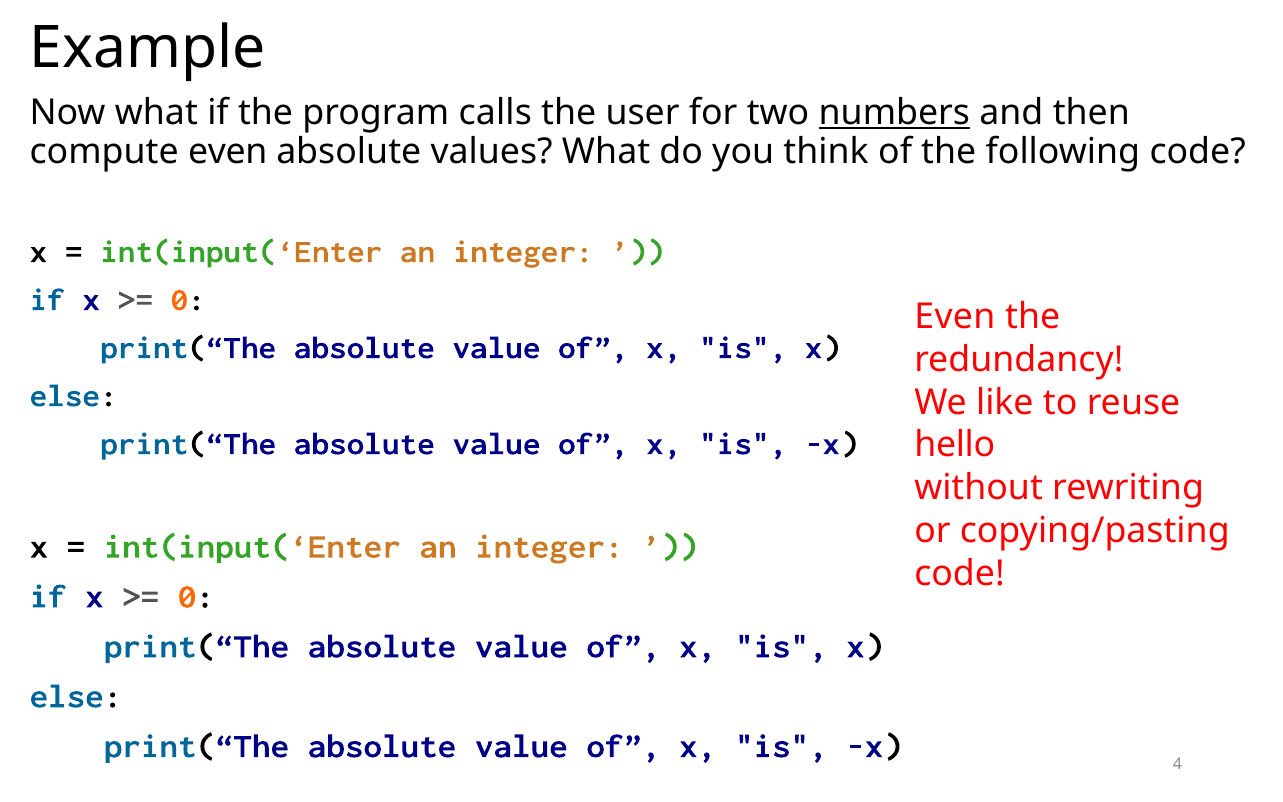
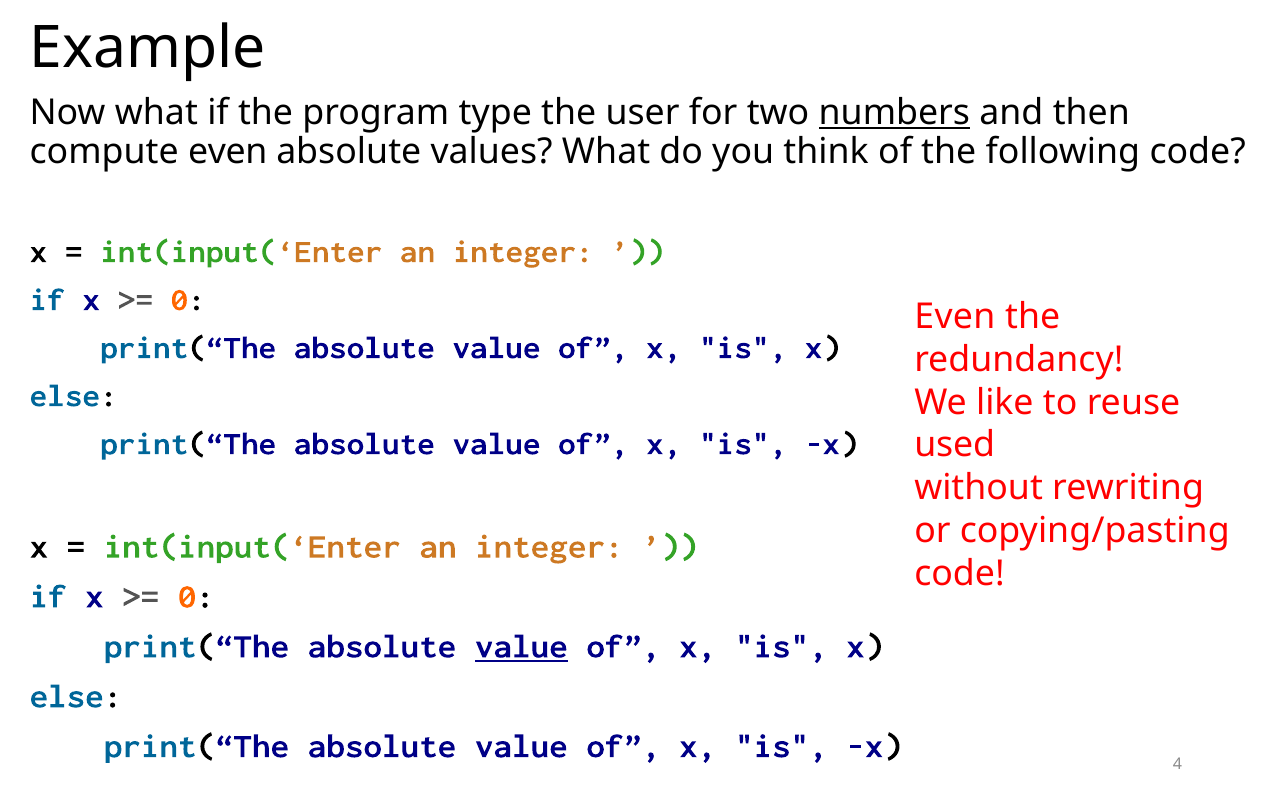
calls: calls -> type (495, 113)
hello: hello -> used (955, 445)
value underline: none -> present (521, 646)
